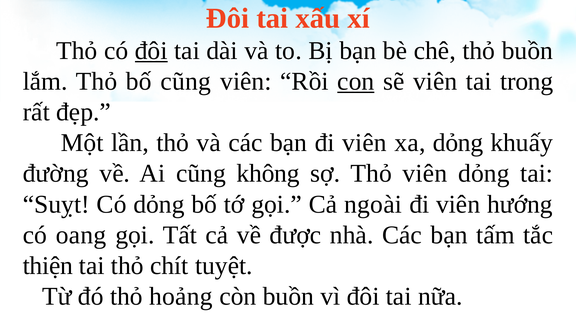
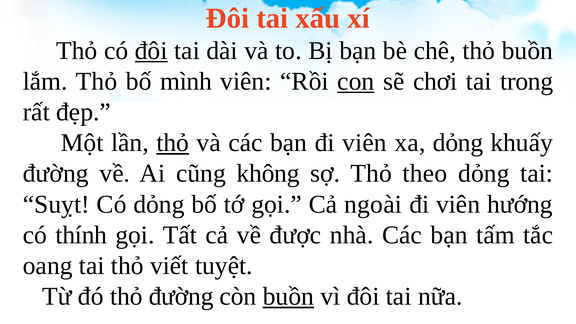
bố cũng: cũng -> mình (186, 81)
sẽ viên: viên -> chơi (435, 81)
thỏ underline: none -> present (173, 143)
Thỏ viên: viên -> theo (425, 174)
oang: oang -> thính (81, 235)
thiện: thiện -> oang (48, 266)
chít: chít -> viết (169, 266)
thỏ hoảng: hoảng -> đường (181, 296)
buồn underline: none -> present (288, 296)
